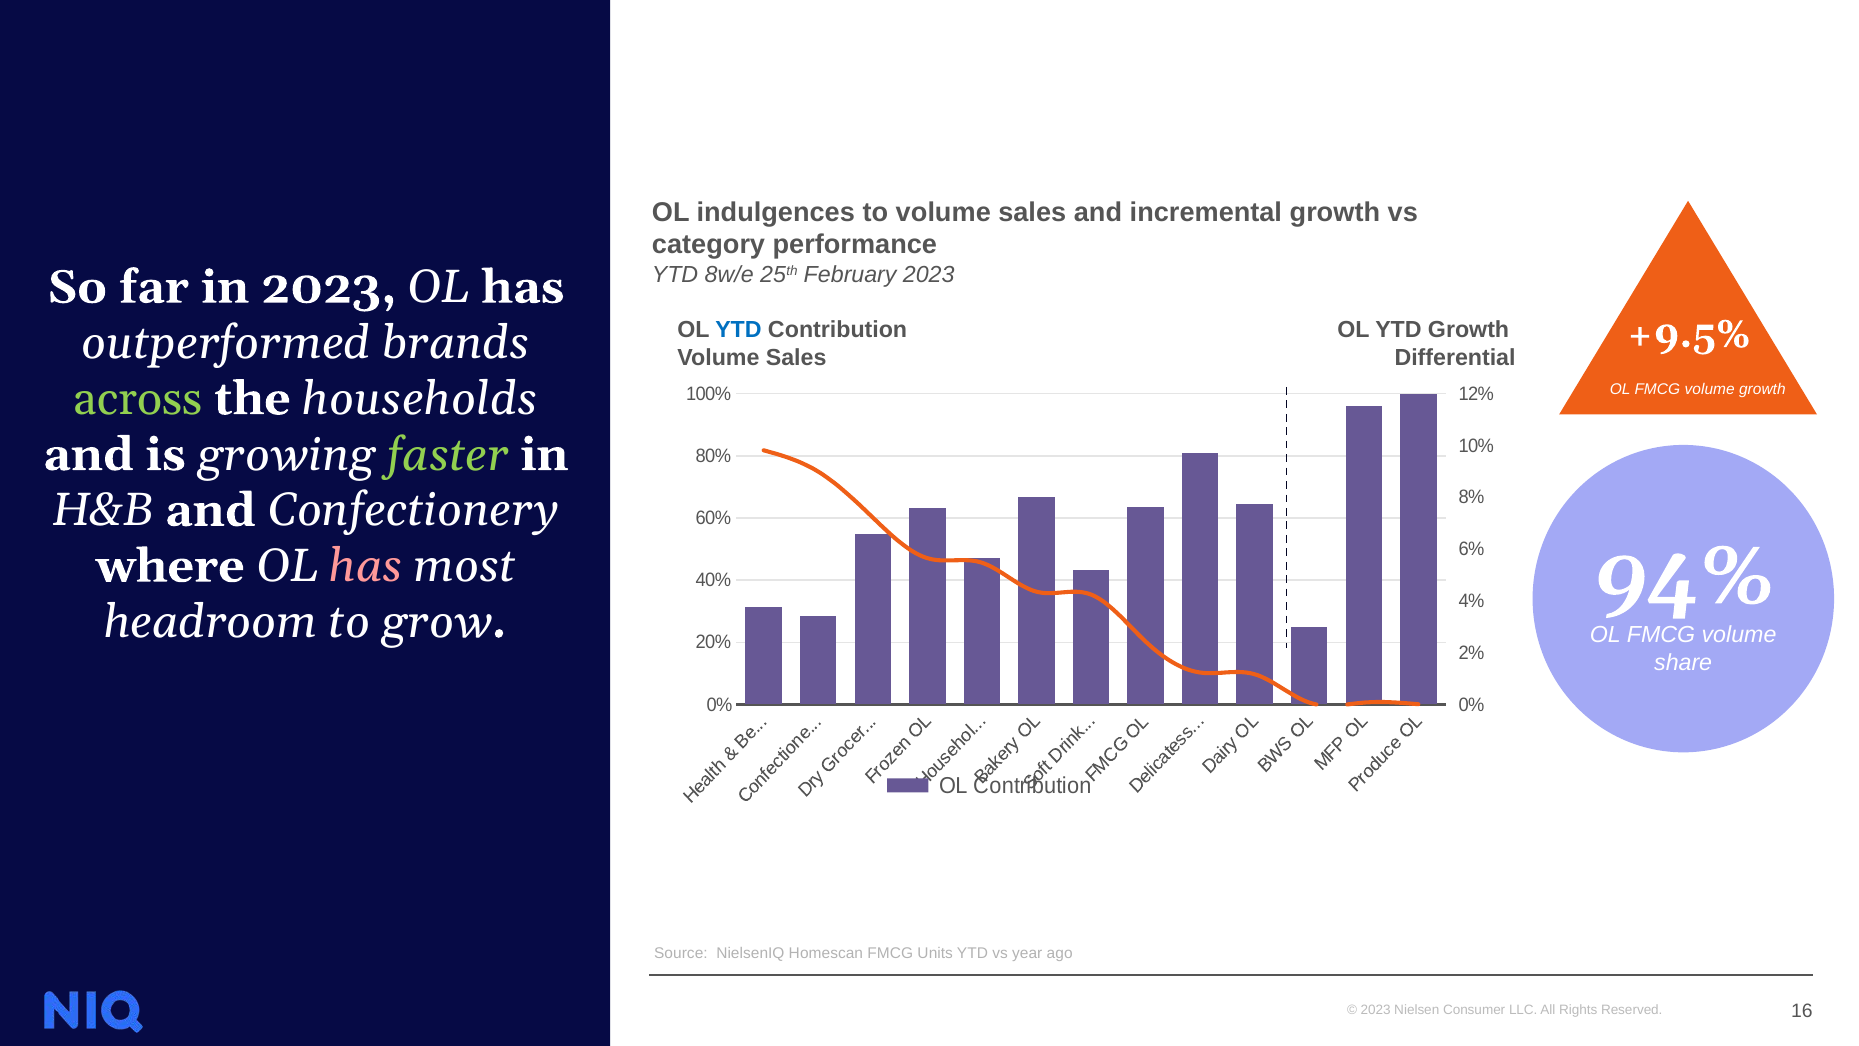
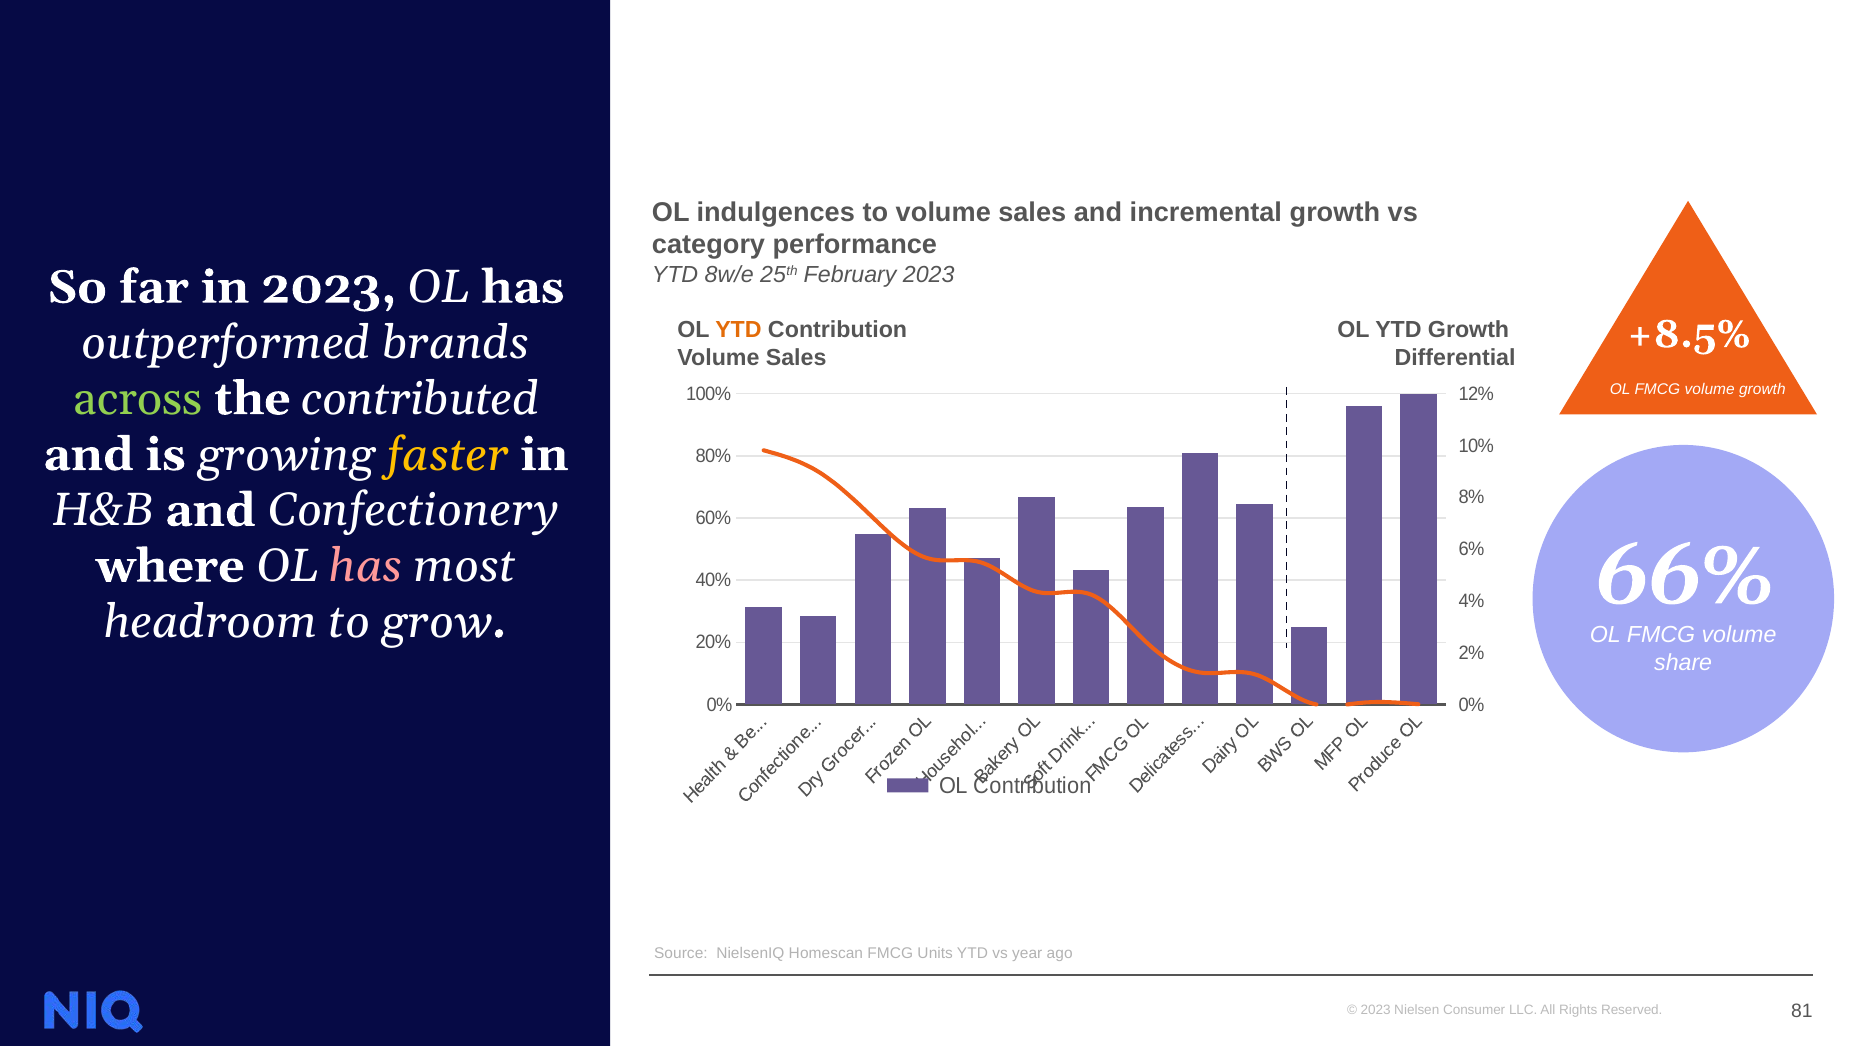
YTD colour: blue -> orange (738, 330)
+9.5%: +9.5% -> +8.5% (1688, 334)
households: households -> contributed (420, 399)
faster colour: light green -> yellow (448, 455)
94%: 94% -> 66% (1683, 576)
16: 16 -> 81 (1802, 1010)
